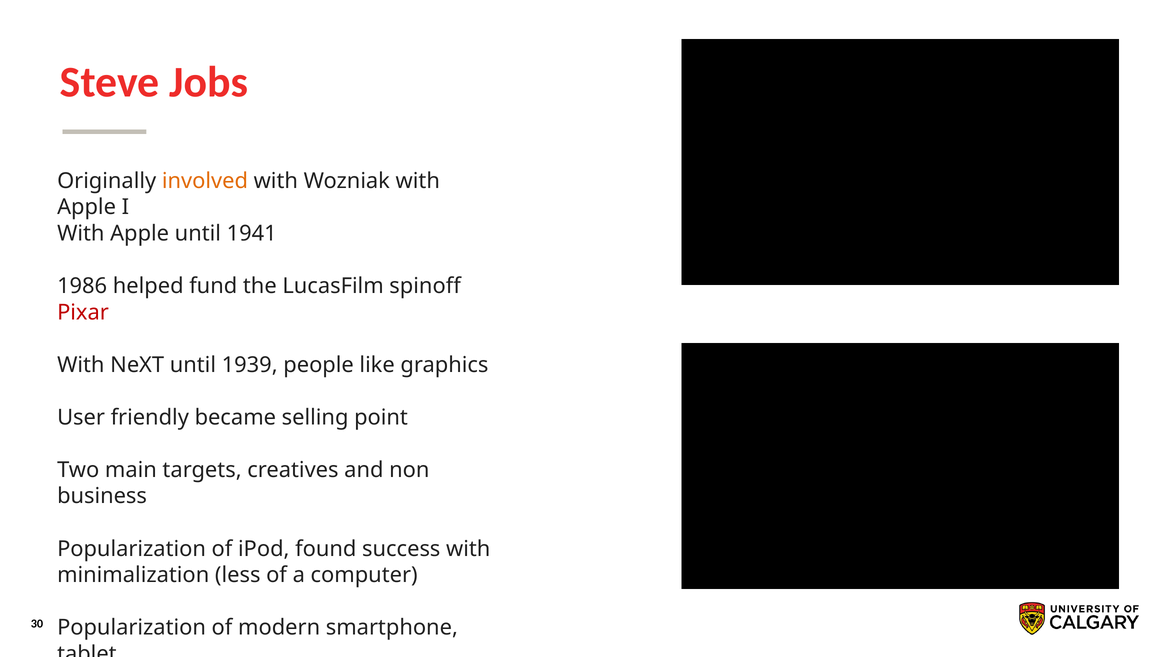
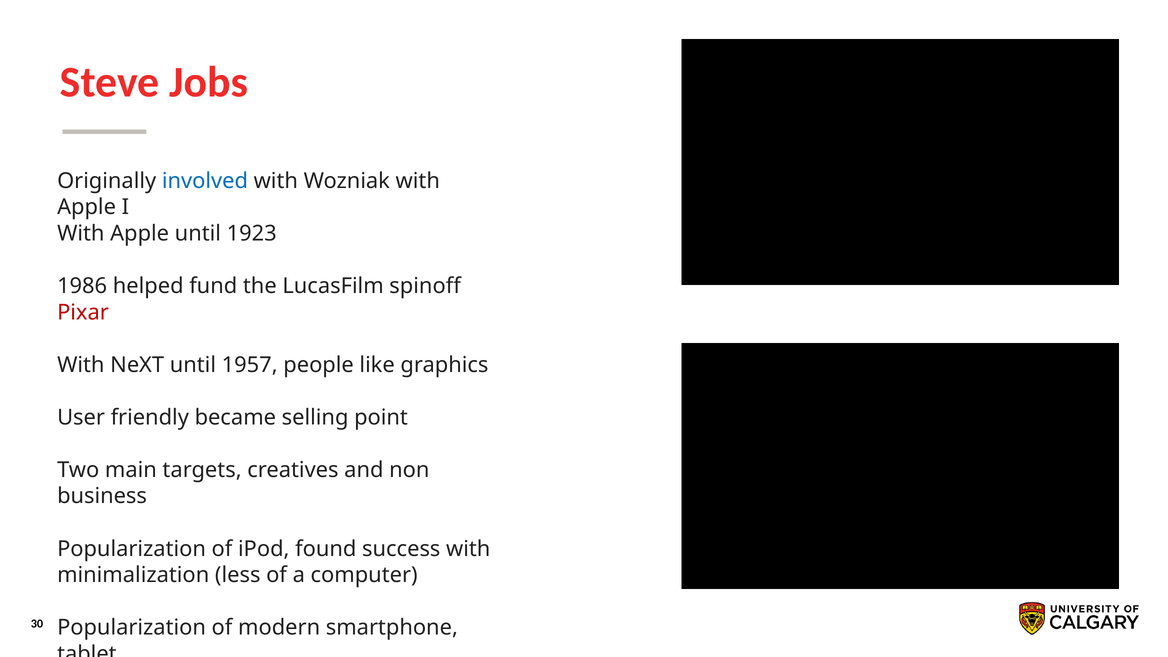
involved colour: orange -> blue (205, 181)
1941: 1941 -> 1923 (252, 233)
1939: 1939 -> 1957 (250, 365)
